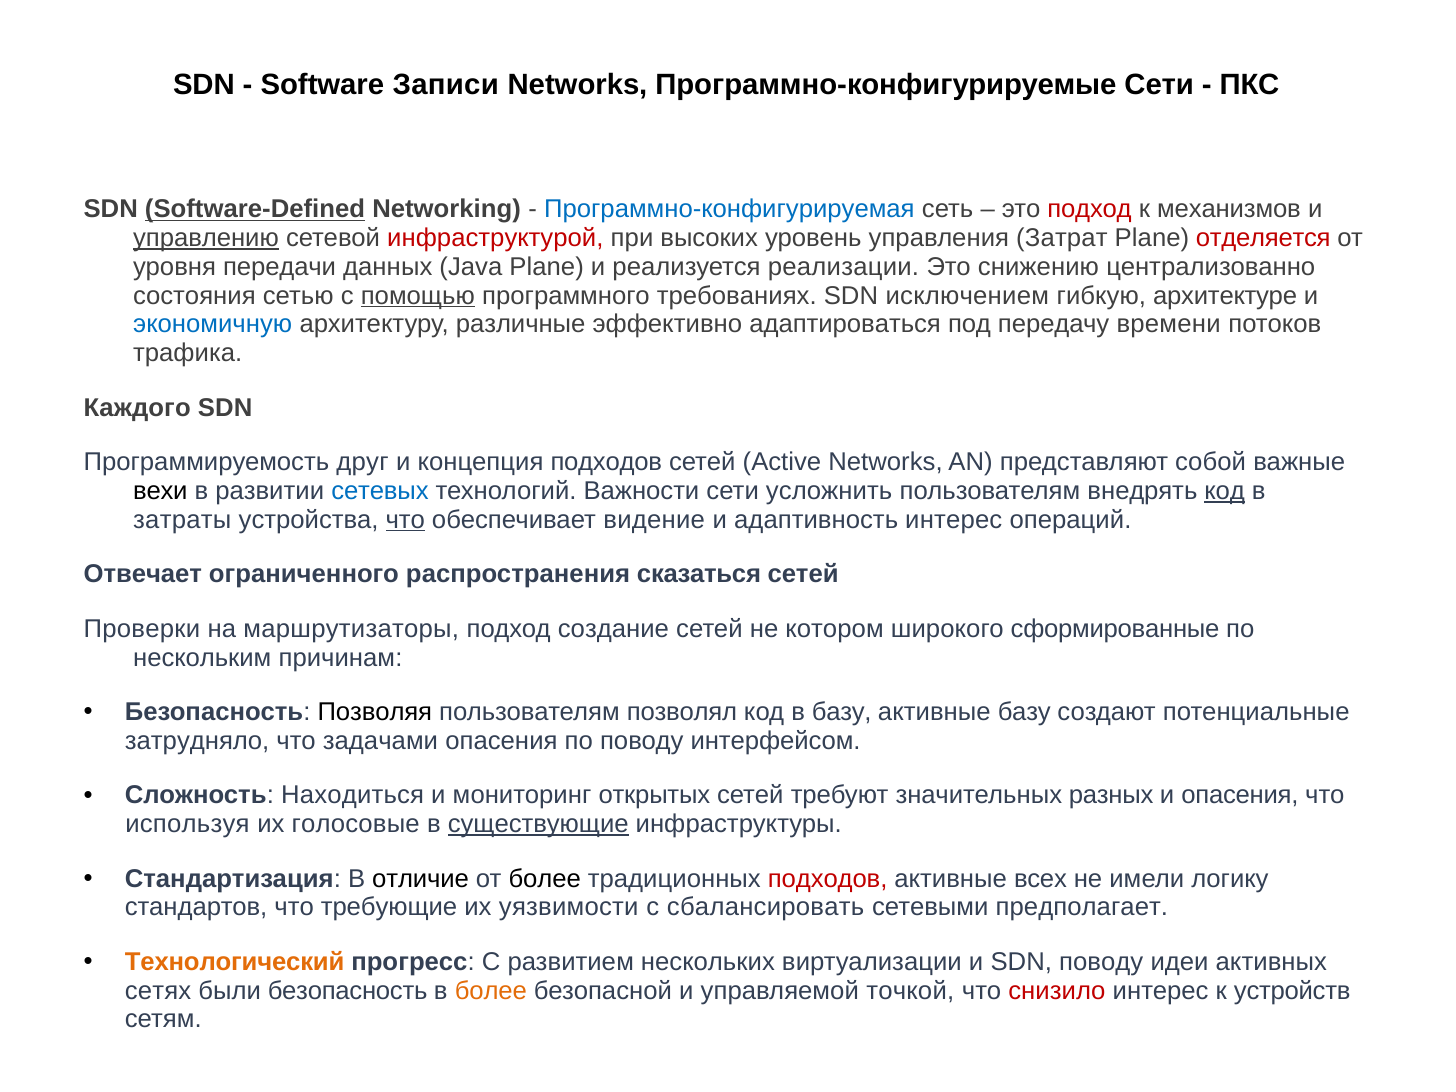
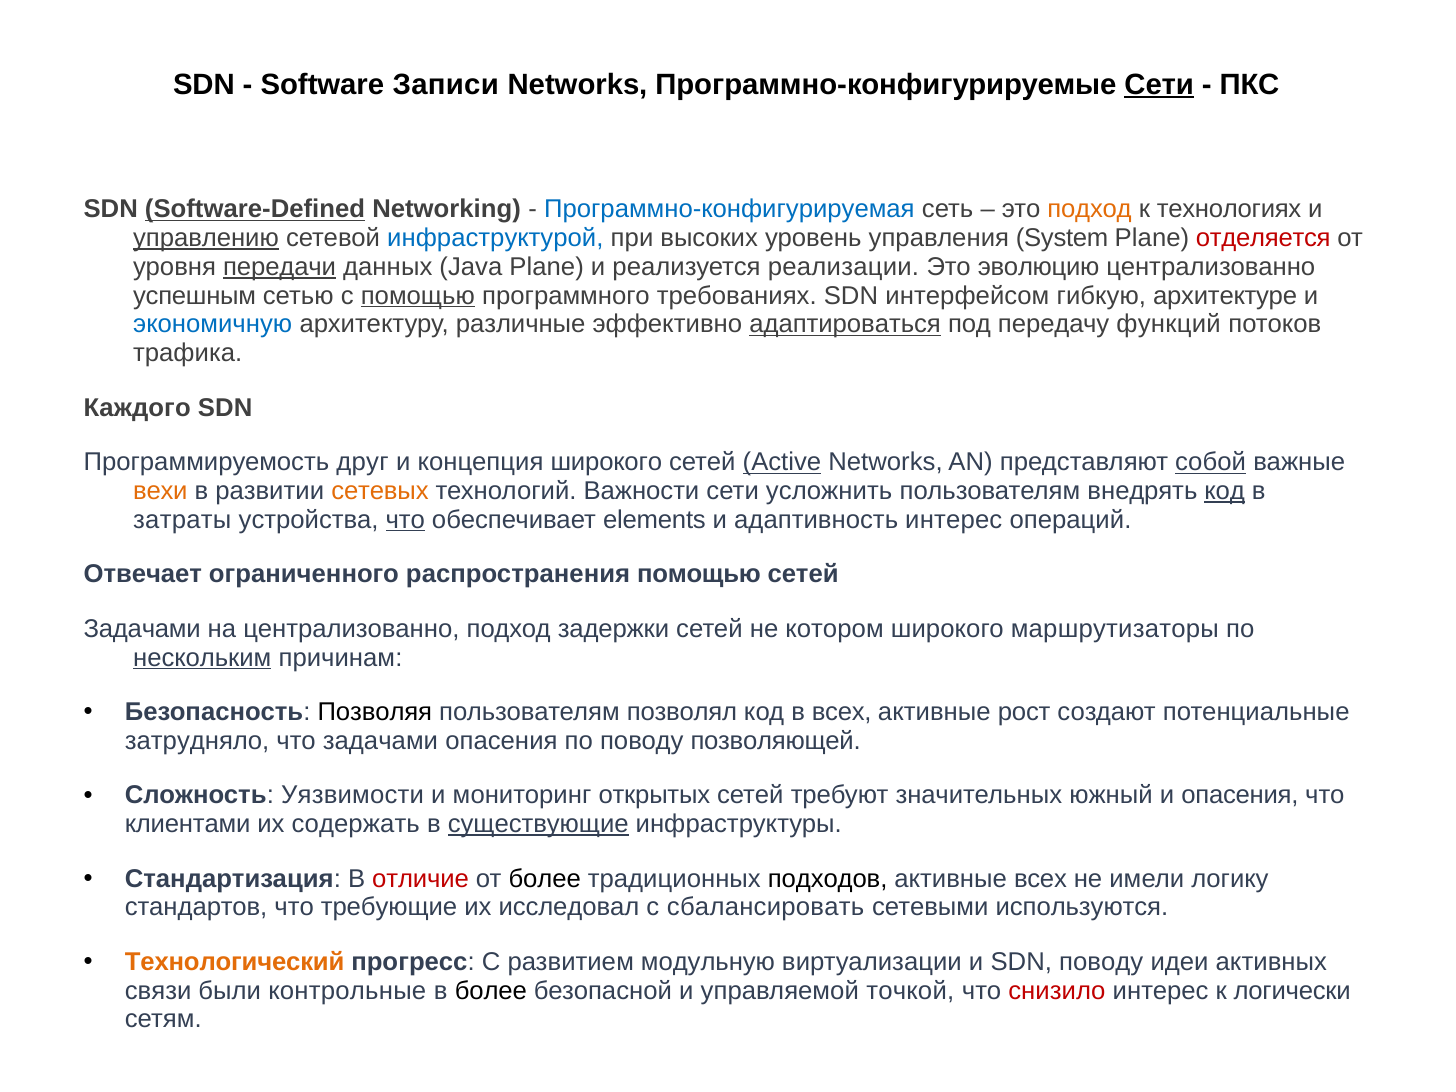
Сети underline: none -> present (1159, 85)
подход colour: red -> orange (1090, 209)
механизмов: механизмов -> технологиях (1229, 209)
инфраструктурой colour: red -> blue (495, 238)
Затрат: Затрат -> System (1062, 238)
передачи underline: none -> present (280, 267)
снижению: снижению -> эволюцию (1039, 267)
состояния: состояния -> успешным (195, 296)
исключением: исключением -> интерфейсом (967, 296)
адаптироваться underline: none -> present (845, 324)
времени: времени -> функций (1169, 324)
концепция подходов: подходов -> широкого (606, 462)
Active underline: none -> present (782, 462)
собой underline: none -> present (1211, 462)
вехи colour: black -> orange (160, 491)
сетевых colour: blue -> orange (380, 491)
видение: видение -> elements (654, 520)
распространения сказаться: сказаться -> помощью (699, 574)
Проверки: Проверки -> Задачами (142, 629)
на маршрутизаторы: маршрутизаторы -> централизованно (351, 629)
создание: создание -> задержки (613, 629)
сформированные: сформированные -> маршрутизаторы (1115, 629)
нескольким underline: none -> present (202, 657)
в базу: базу -> всех (842, 712)
активные базу: базу -> рост (1024, 712)
интерфейсом: интерфейсом -> позволяющей (776, 741)
Находиться: Находиться -> Уязвимости (353, 795)
разных: разных -> южный (1111, 795)
используя: используя -> клиентами (188, 824)
голосовые: голосовые -> содержать (356, 824)
отличие colour: black -> red (421, 879)
подходов colour: red -> black (828, 879)
уязвимости: уязвимости -> исследовал (569, 907)
предполагает: предполагает -> используются (1082, 907)
нескольких: нескольких -> модульную (708, 962)
сетях: сетях -> связи (158, 991)
были безопасность: безопасность -> контрольные (347, 991)
более colour: orange -> black (491, 991)
устройств: устройств -> логически (1292, 991)
